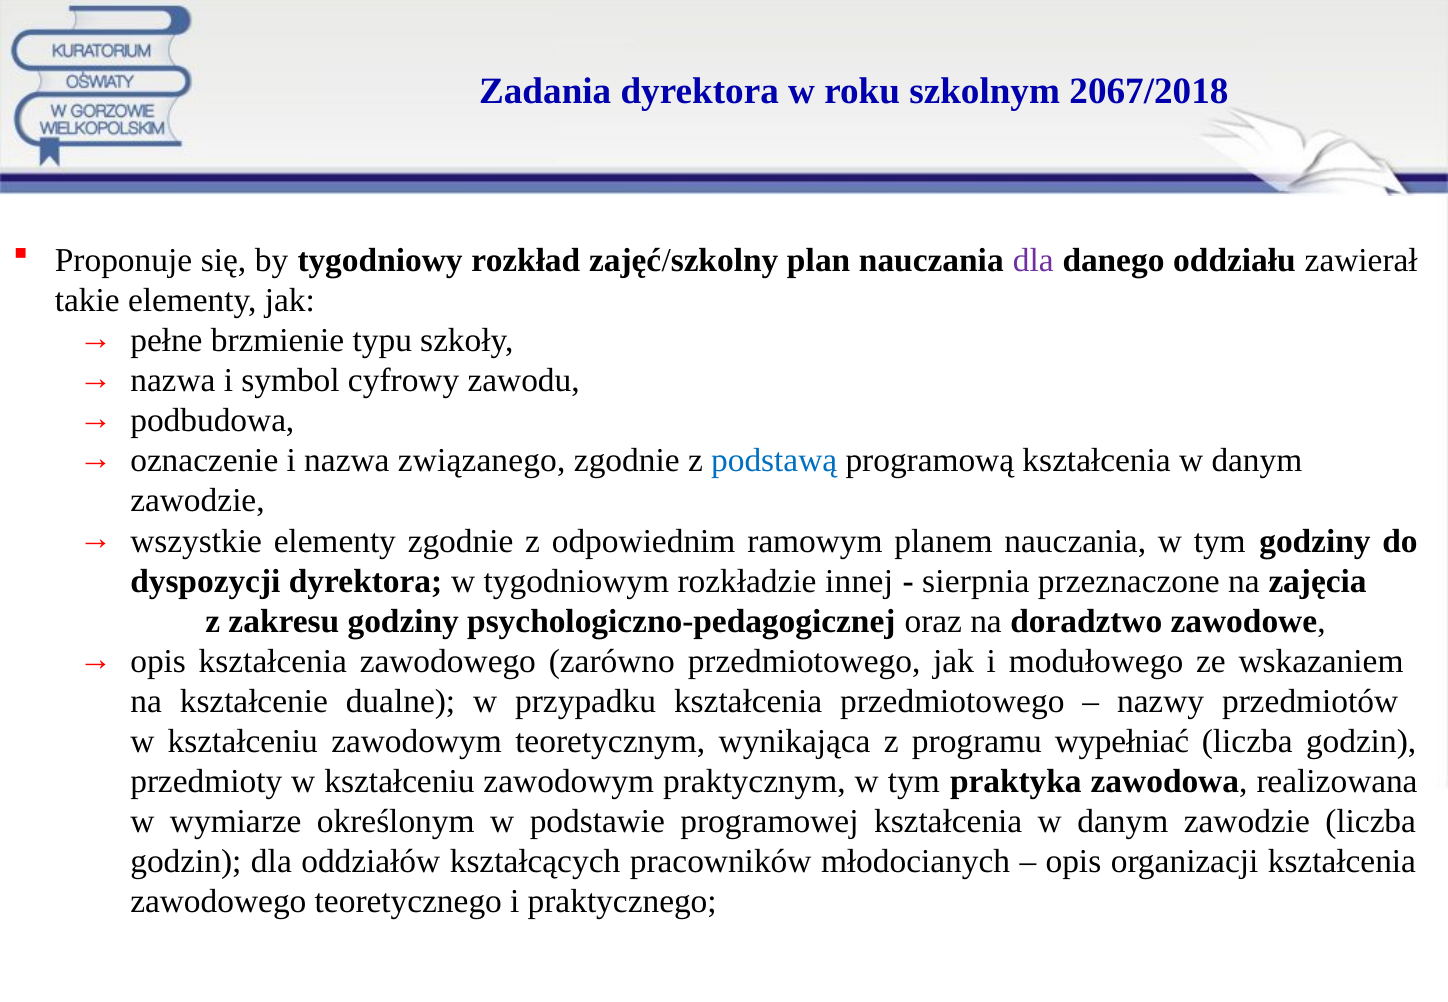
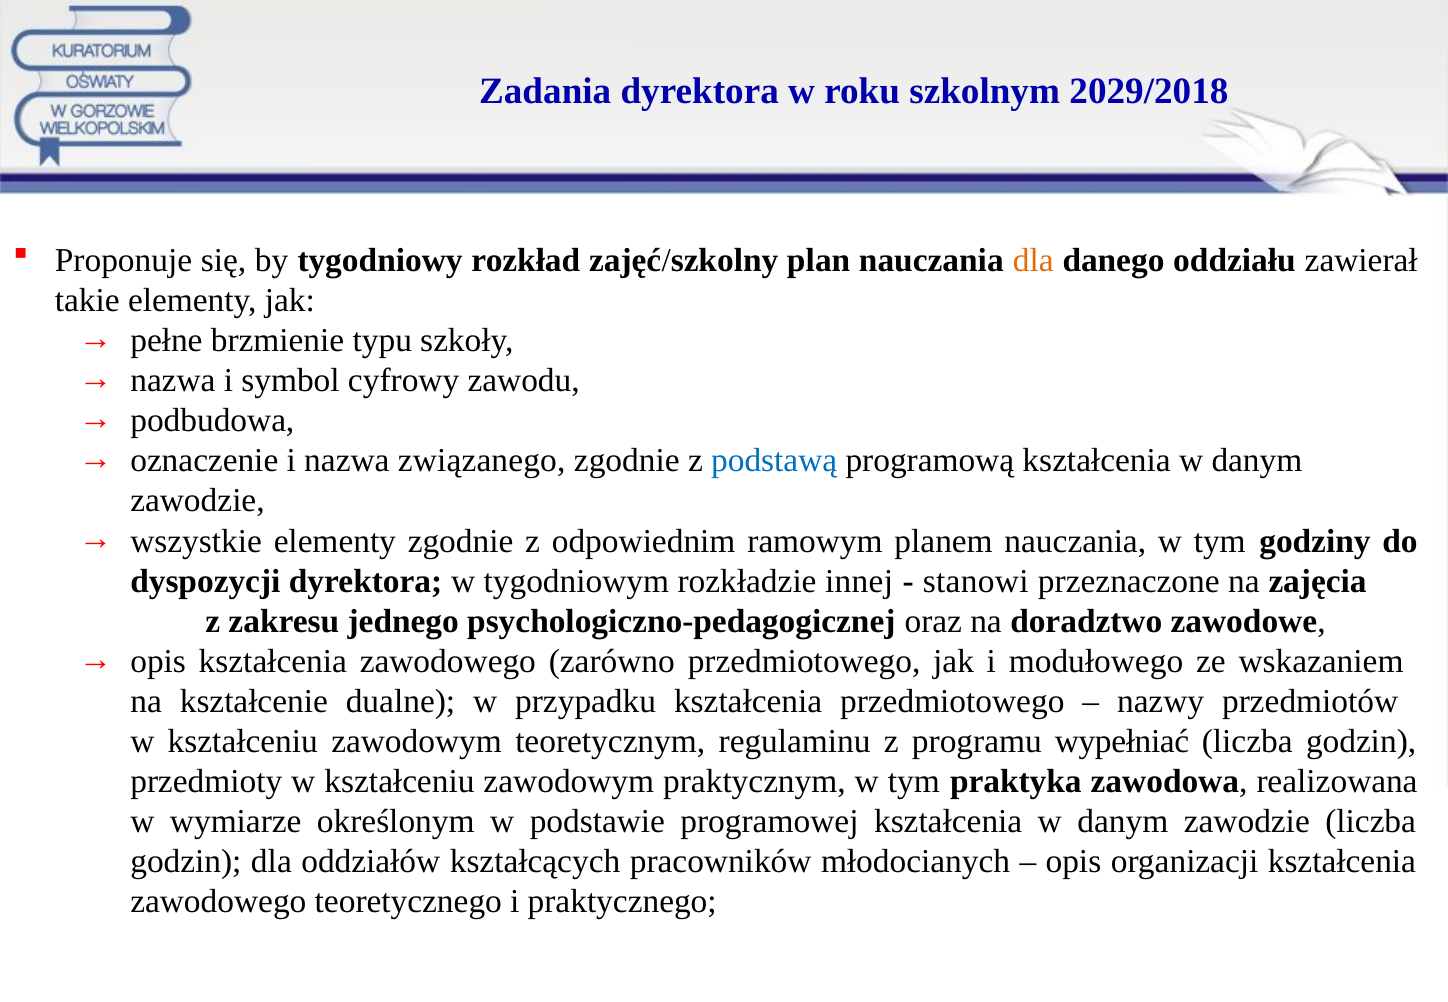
2067/2018: 2067/2018 -> 2029/2018 (1149, 91)
dla colour: purple -> orange (1033, 261)
sierpnia: sierpnia -> stanowi (976, 581)
zakresu godziny: godziny -> jednego (403, 621)
wynikająca: wynikająca -> regulaminu (795, 742)
